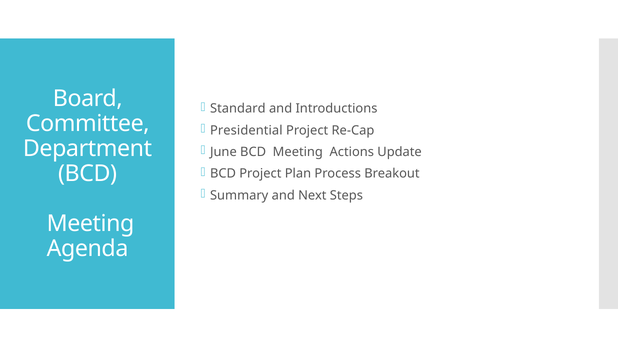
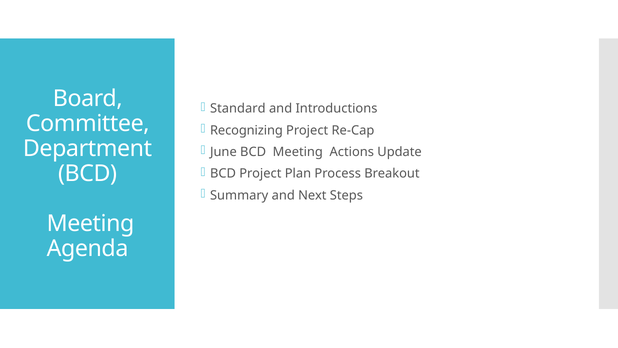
Presidential: Presidential -> Recognizing (246, 130)
